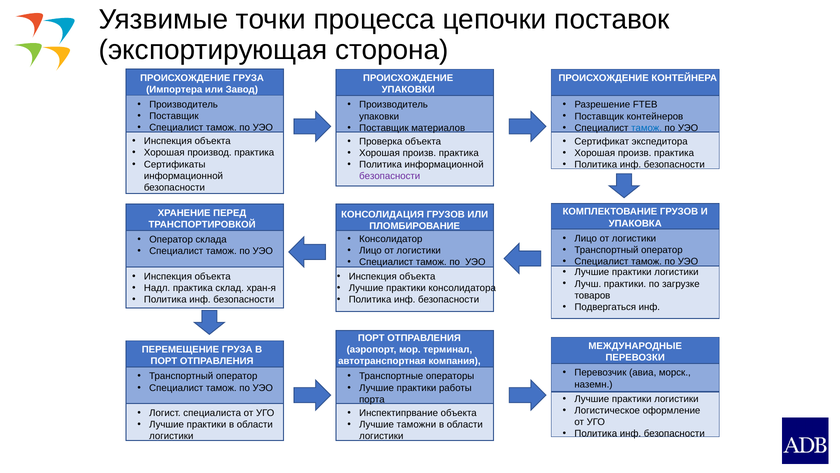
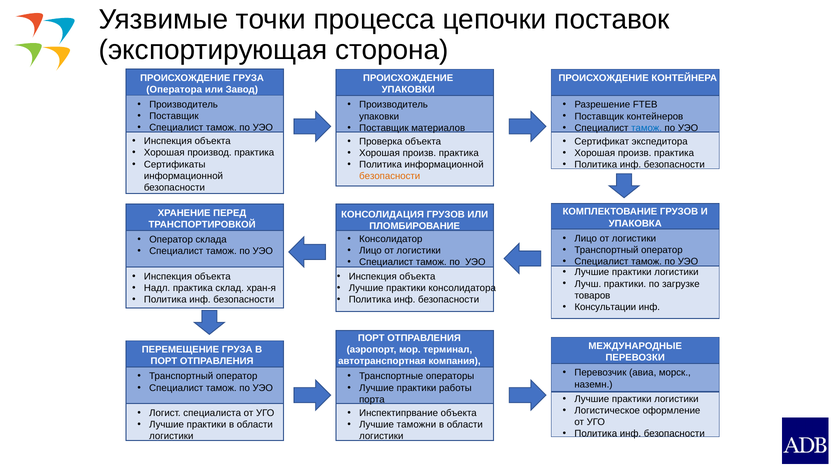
Импортера: Импортера -> Оператора (174, 89)
безопасности colour: purple -> orange (390, 176)
Подвергаться: Подвергаться -> Консультации (605, 307)
